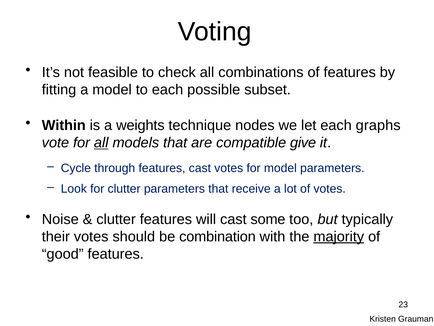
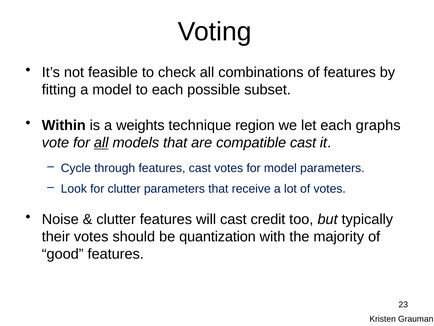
nodes: nodes -> region (255, 125)
compatible give: give -> cast (303, 143)
some: some -> credit (268, 219)
combination: combination -> quantization (217, 236)
majority underline: present -> none (339, 236)
